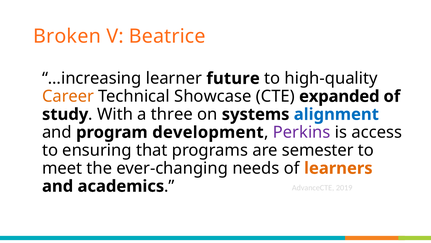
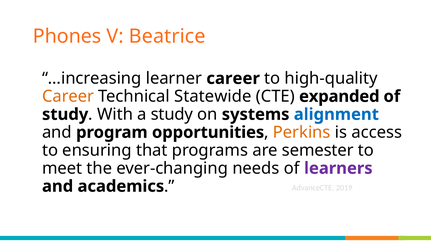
Broken: Broken -> Phones (67, 36)
learner future: future -> career (233, 78)
Showcase: Showcase -> Statewide (213, 96)
a three: three -> study (172, 114)
development: development -> opportunities (208, 132)
Perkins colour: purple -> orange (302, 132)
learners colour: orange -> purple (338, 168)
